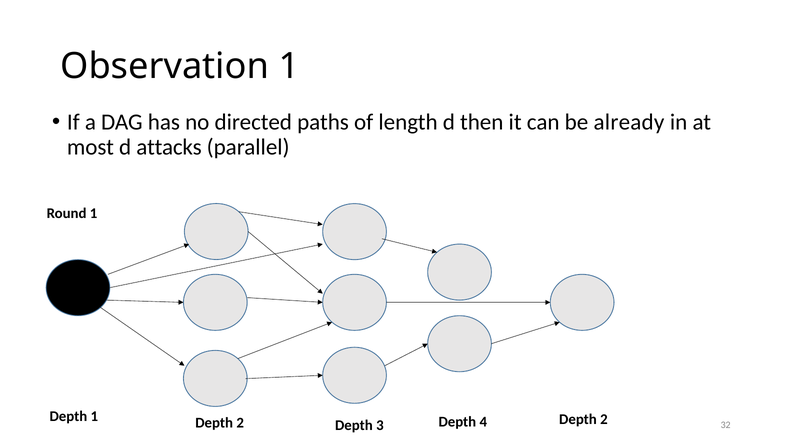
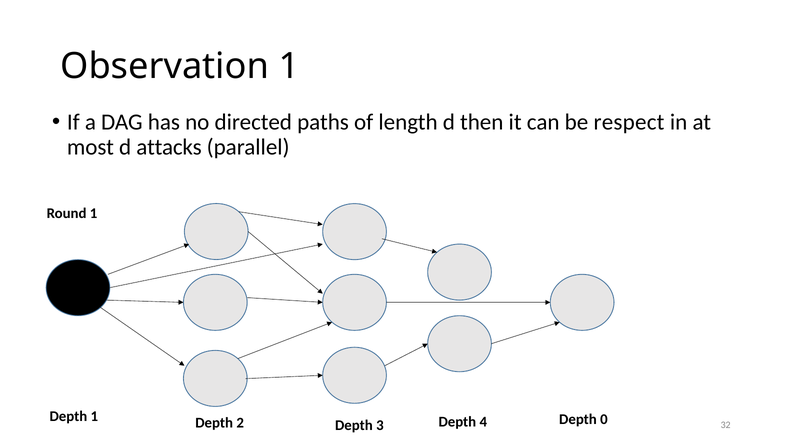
already: already -> respect (629, 122)
4 Depth 2: 2 -> 0 (604, 419)
